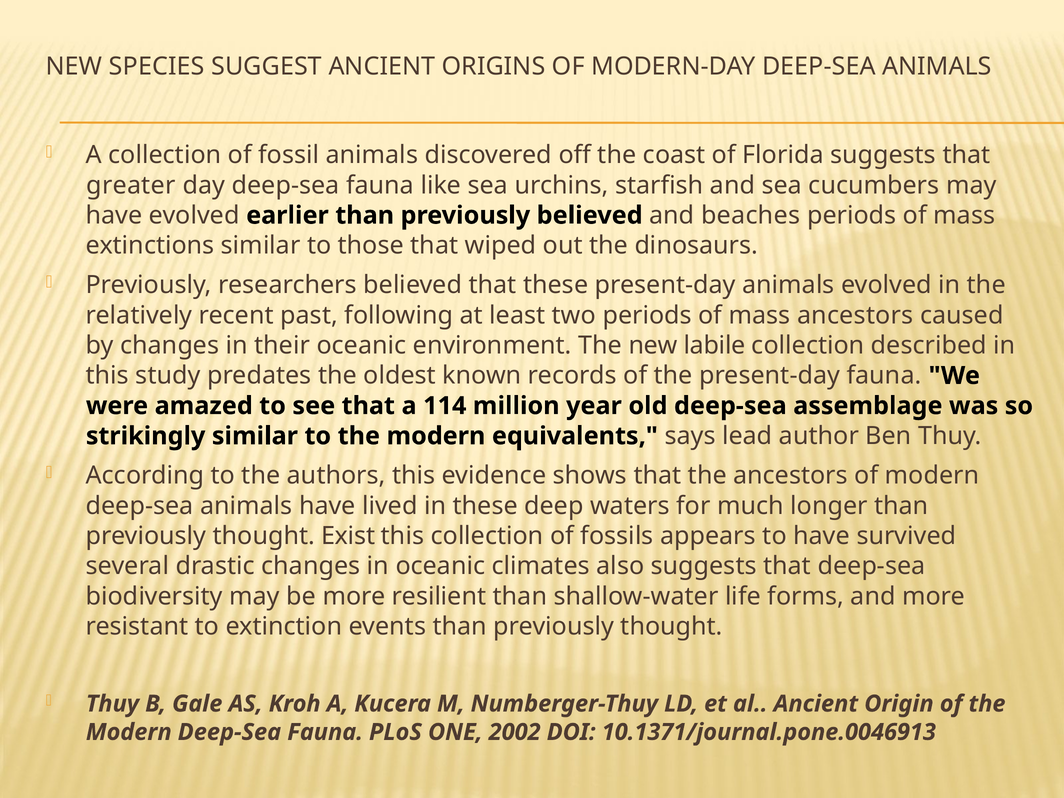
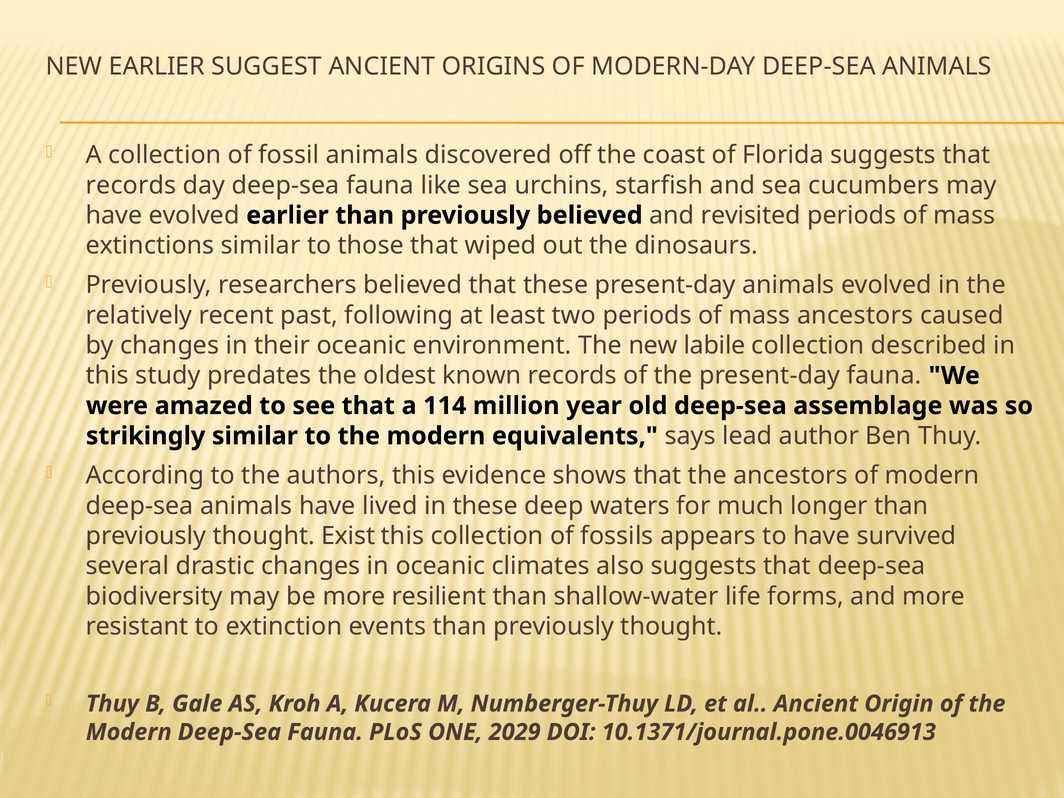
NEW SPECIES: SPECIES -> EARLIER (157, 66)
greater: greater -> records (131, 185)
beaches: beaches -> revisited (751, 215)
2002: 2002 -> 2029 (515, 732)
